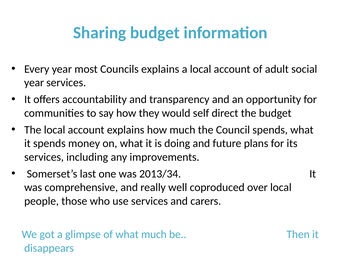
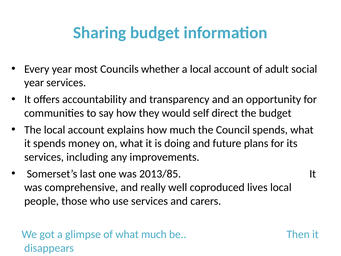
Councils explains: explains -> whether (160, 69)
2013/34: 2013/34 -> 2013/85 (160, 174)
over: over -> lives (257, 187)
